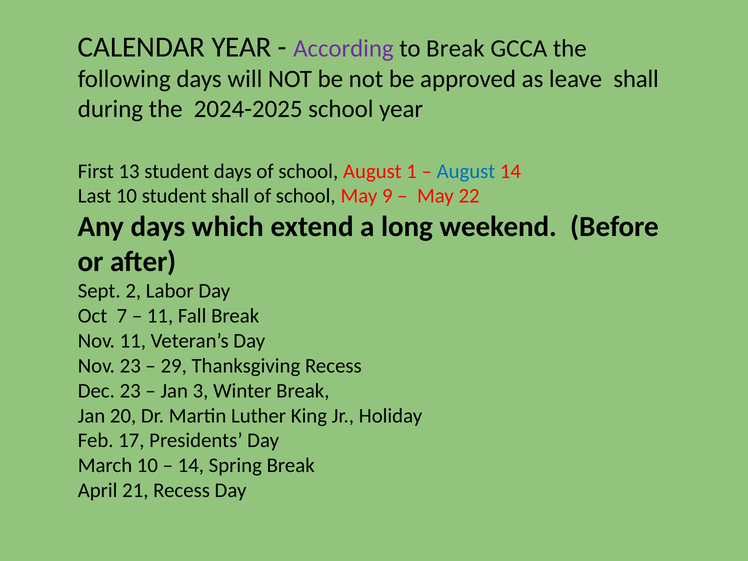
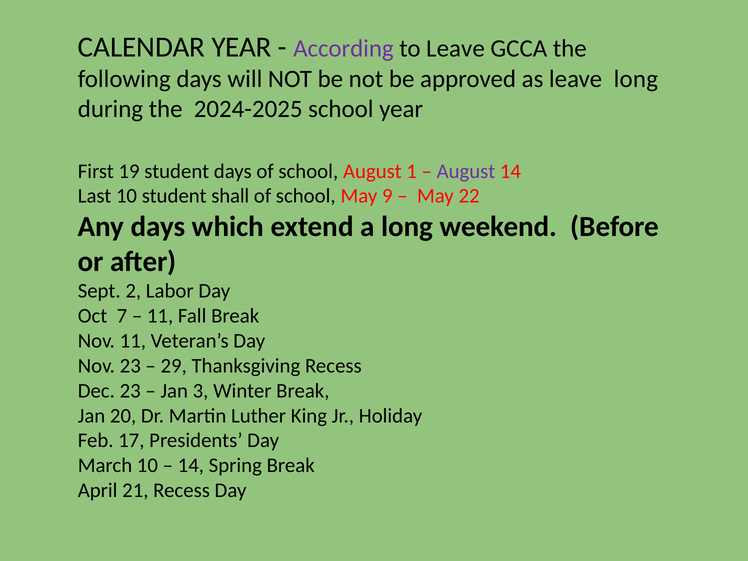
to Break: Break -> Leave (455, 48)
leave shall: shall -> long (636, 79)
13: 13 -> 19 (129, 171)
August colour: blue -> purple (466, 171)
